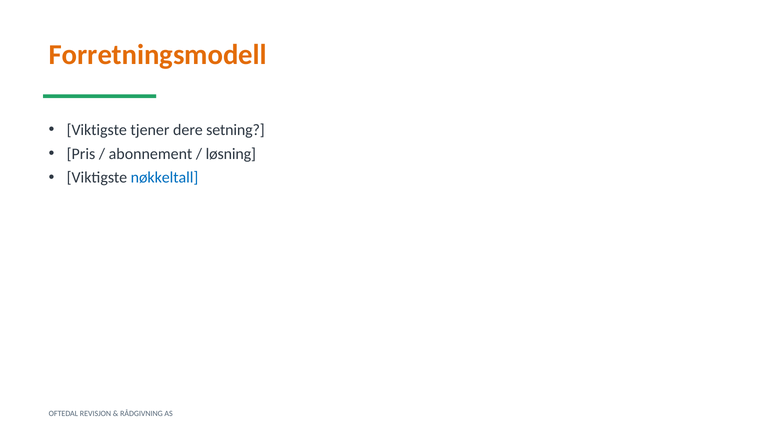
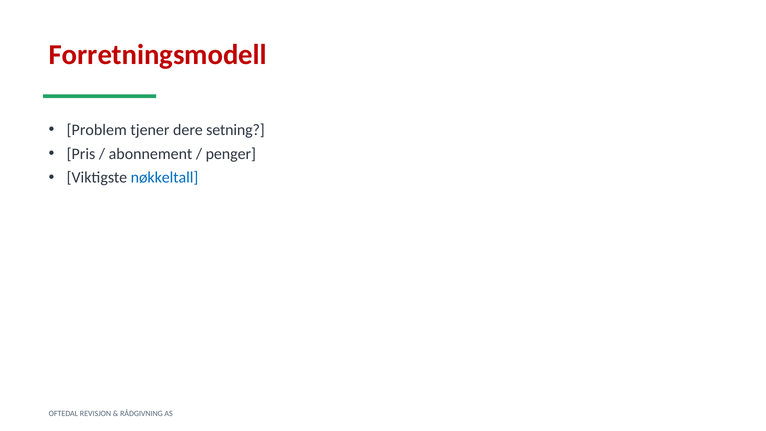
Forretningsmodell colour: orange -> red (158, 55)
Viktigste: Viktigste -> Problem (97, 130)
løsning: løsning -> penger (231, 154)
